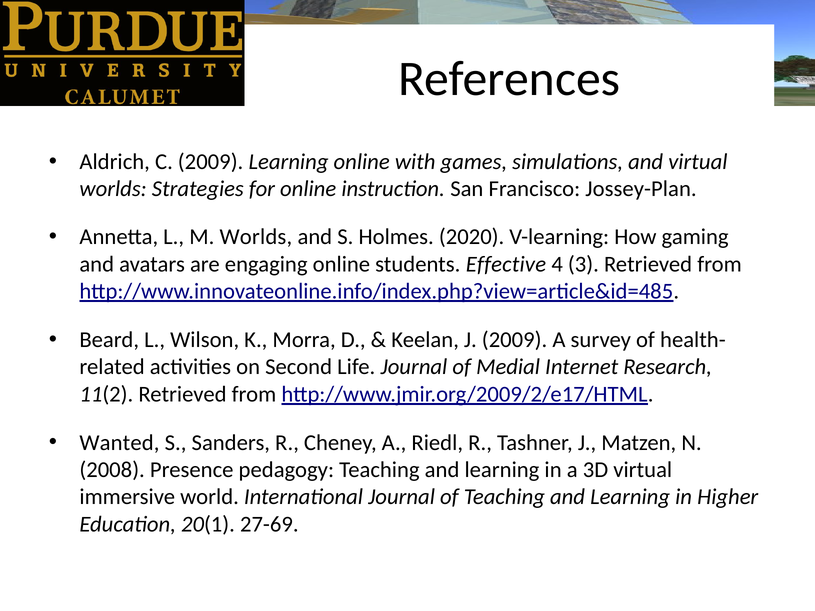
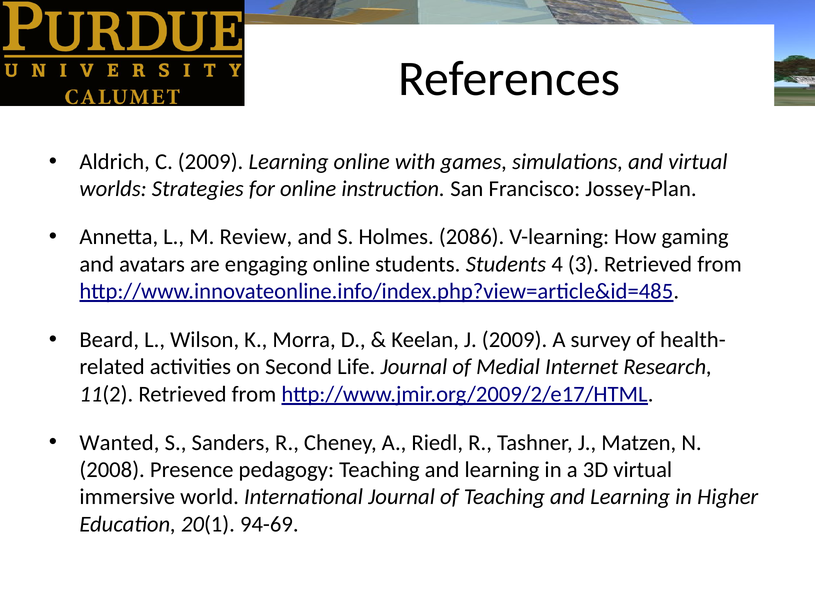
M Worlds: Worlds -> Review (256, 237)
2020: 2020 -> 2086 (472, 237)
students Effective: Effective -> Students (506, 264)
27-69: 27-69 -> 94-69 (269, 524)
